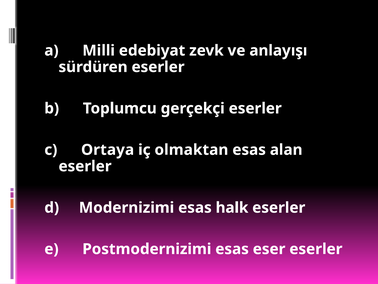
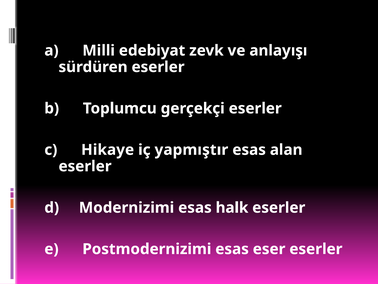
Ortaya: Ortaya -> Hikaye (108, 150)
olmaktan: olmaktan -> yapmıştır (191, 150)
